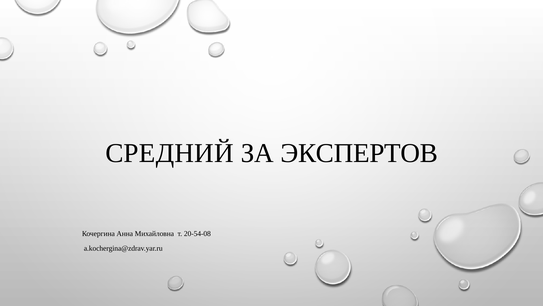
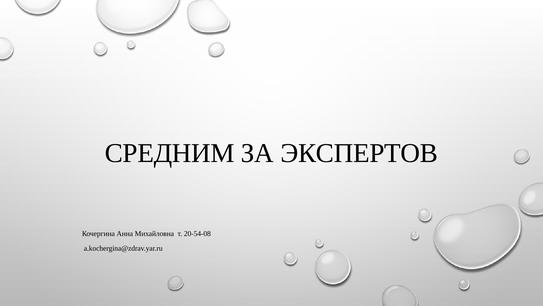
СРЕДНИЙ: СРЕДНИЙ -> СРЕДНИМ (170, 153)
